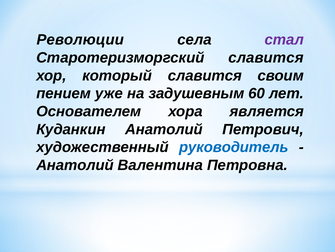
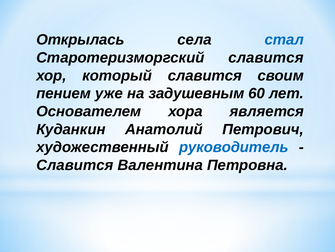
Революции: Революции -> Открылась (80, 40)
стал colour: purple -> blue (284, 40)
Анатолий: Анатолий -> Славится (75, 165)
